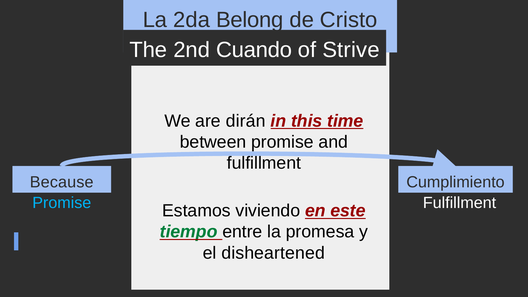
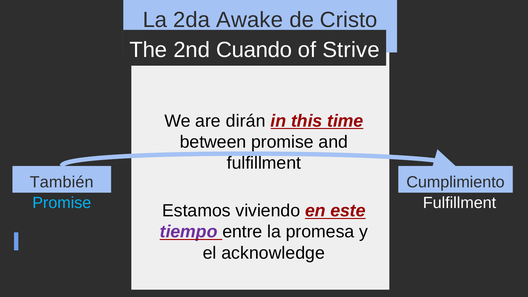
Belong: Belong -> Awake (250, 20)
Because: Because -> También (62, 182)
tiempo colour: green -> purple (189, 232)
disheartened: disheartened -> acknowledge (273, 253)
